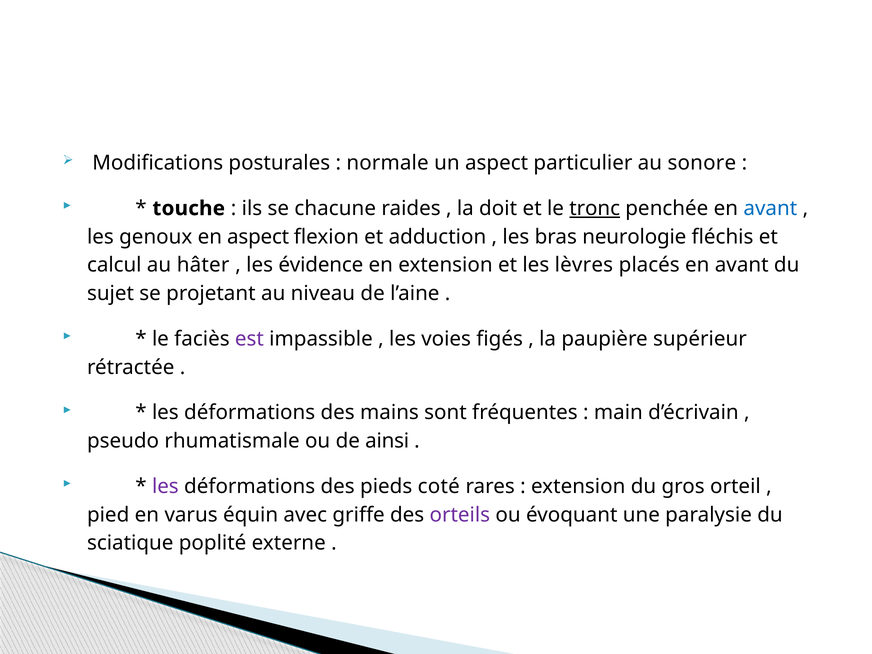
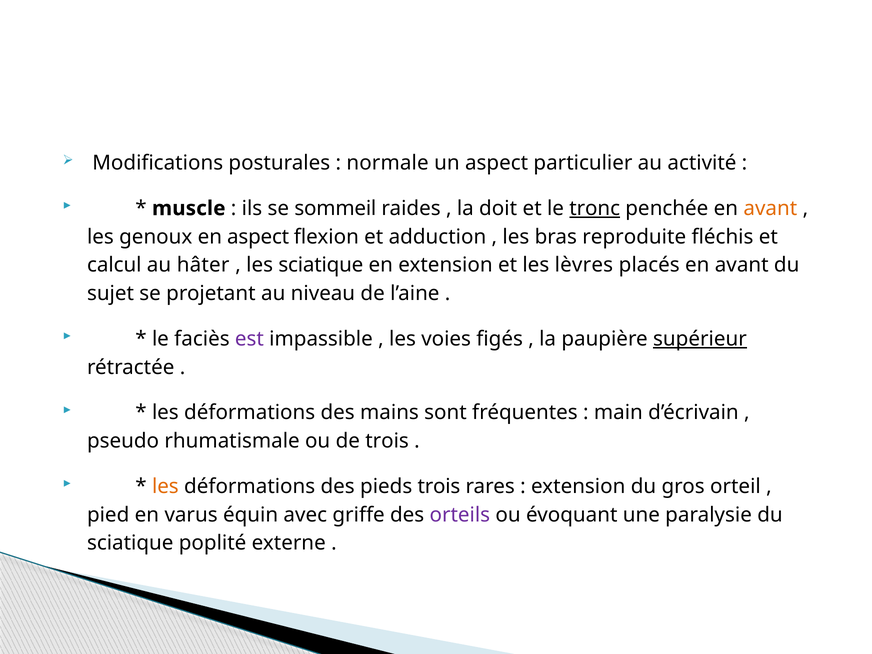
sonore: sonore -> activité (702, 163)
touche: touche -> muscle (189, 208)
chacune: chacune -> sommeil (335, 208)
avant colour: blue -> orange (770, 208)
neurologie: neurologie -> reproduite (634, 237)
les évidence: évidence -> sciatique (321, 265)
supérieur underline: none -> present (700, 339)
de ainsi: ainsi -> trois (387, 441)
les colour: purple -> orange (165, 486)
pieds coté: coté -> trois (439, 486)
